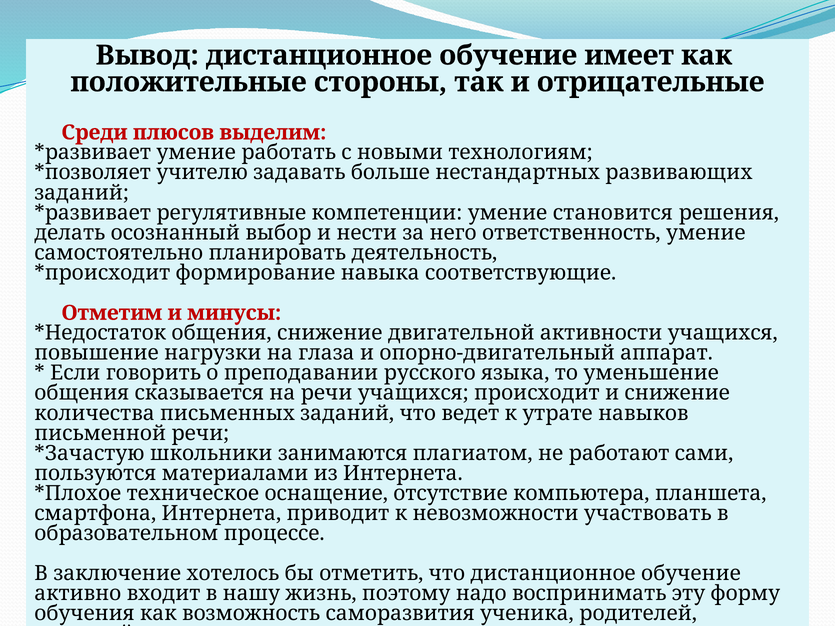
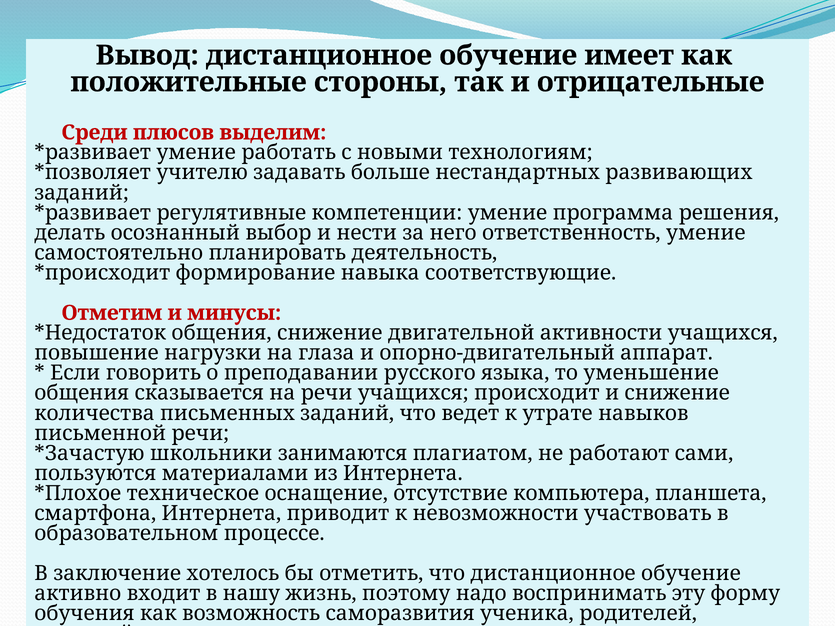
становится: становится -> программа (613, 213)
